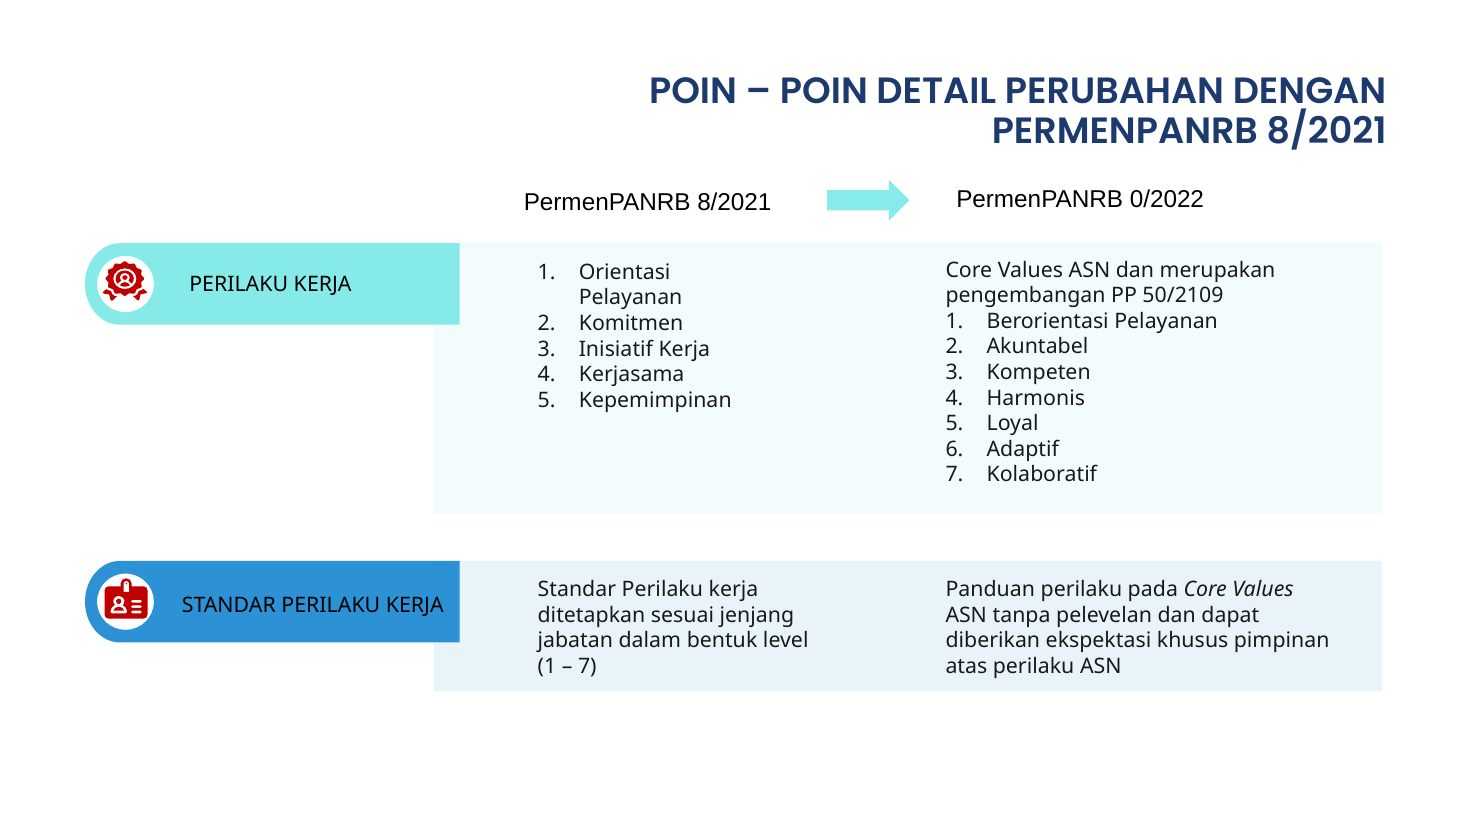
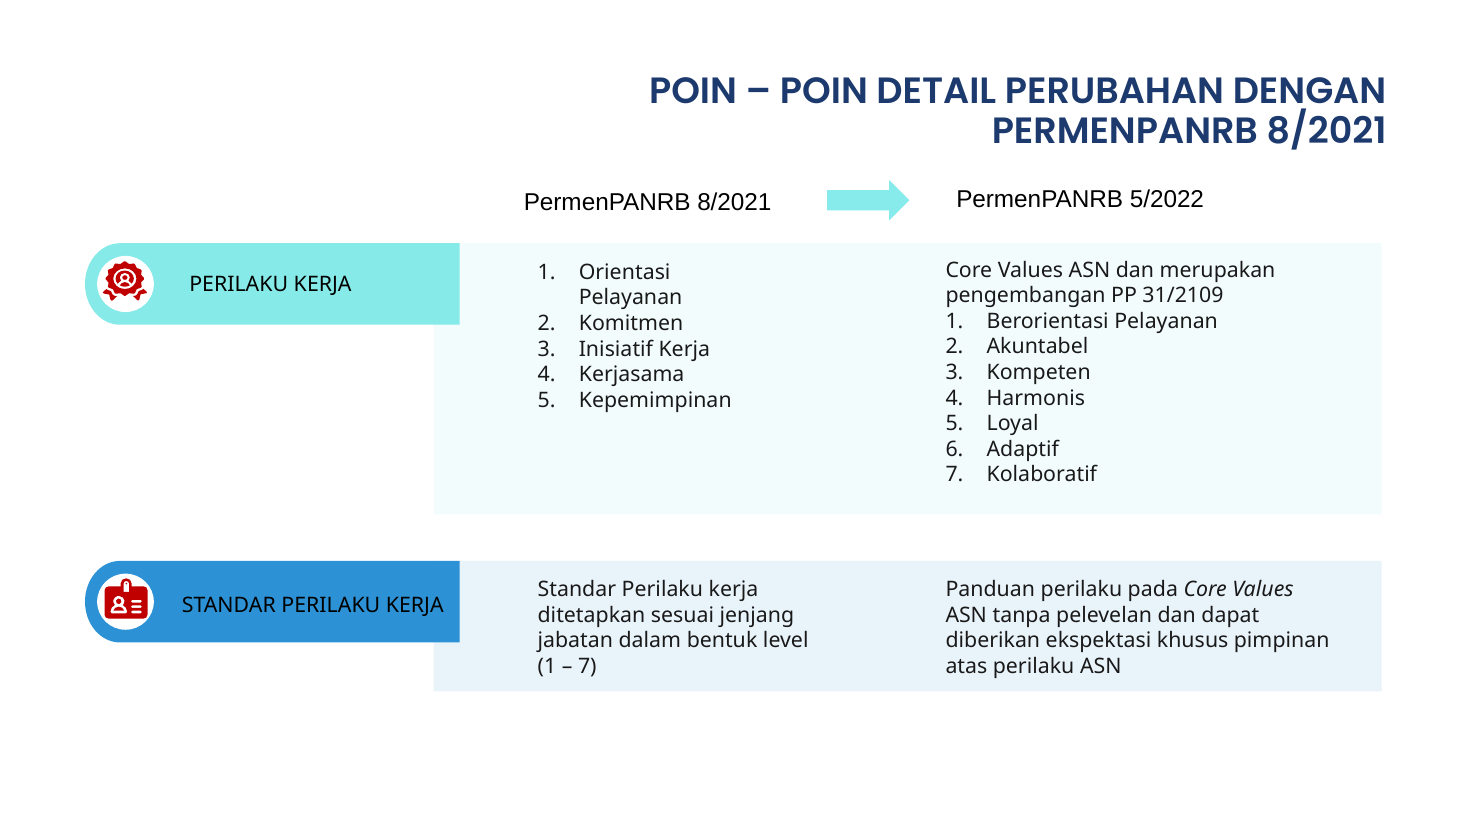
0/2022: 0/2022 -> 5/2022 (1167, 199)
50/2109: 50/2109 -> 31/2109 (1183, 296)
